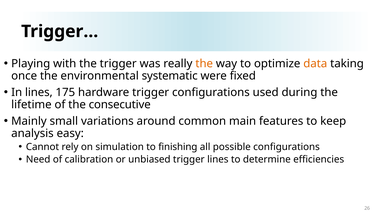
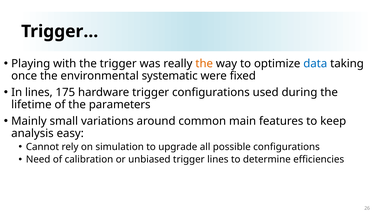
data colour: orange -> blue (315, 64)
consecutive: consecutive -> parameters (120, 105)
finishing: finishing -> upgrade (178, 147)
